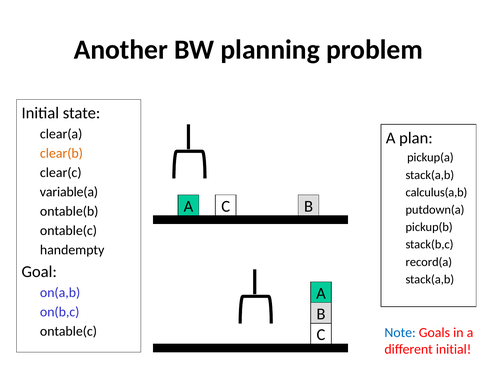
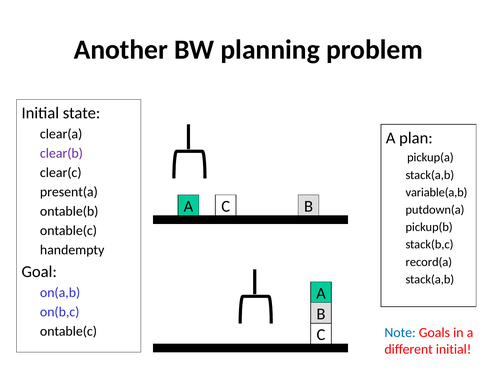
clear(b colour: orange -> purple (61, 153)
variable(a: variable(a -> present(a (69, 192)
calculus(a,b: calculus(a,b -> variable(a,b (436, 192)
